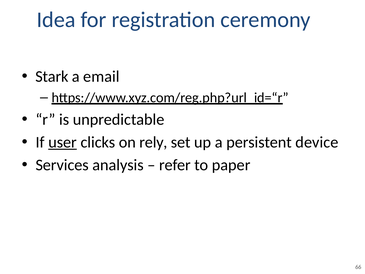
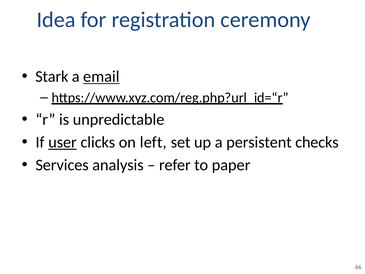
email underline: none -> present (101, 77)
rely: rely -> left (153, 142)
device: device -> checks (317, 142)
